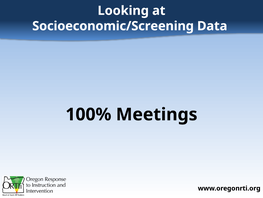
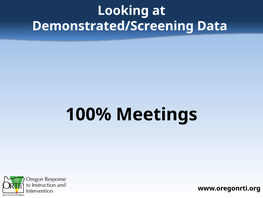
Socioeconomic/Screening: Socioeconomic/Screening -> Demonstrated/Screening (113, 26)
